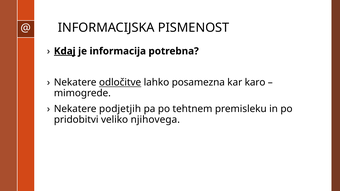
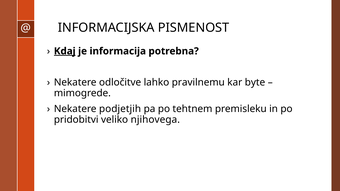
odločitve underline: present -> none (120, 83)
posamezna: posamezna -> pravilnemu (198, 83)
karo: karo -> byte (255, 83)
